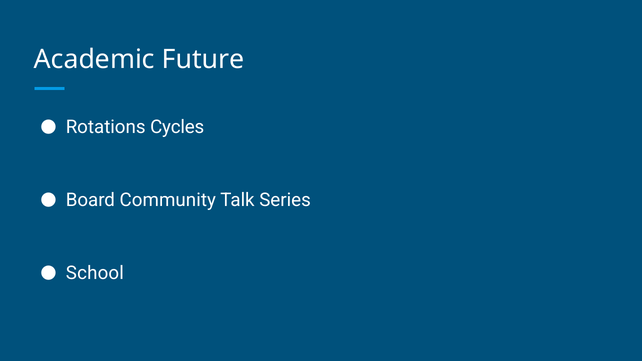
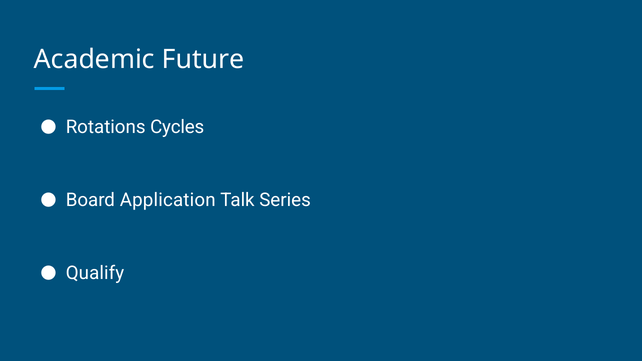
Community: Community -> Application (168, 200)
School: School -> Qualify (95, 273)
